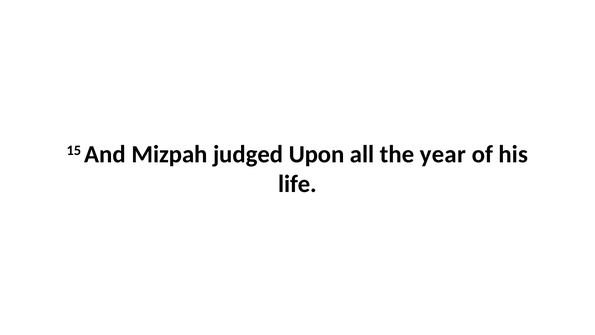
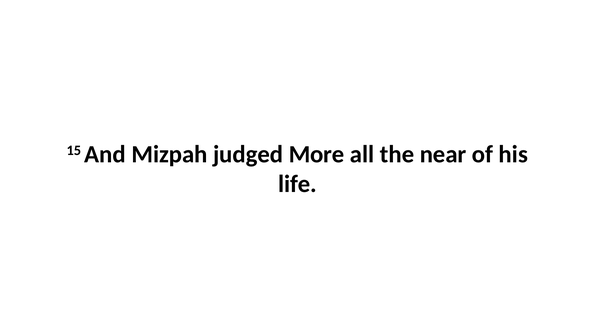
Upon: Upon -> More (317, 154)
year: year -> near (443, 154)
